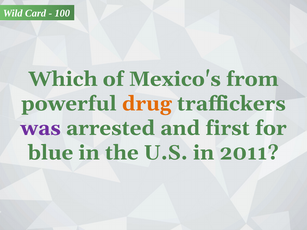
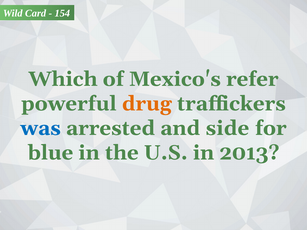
100: 100 -> 154 (62, 13)
from: from -> refer (252, 79)
was colour: purple -> blue (41, 128)
first: first -> side (227, 128)
2011: 2011 -> 2013 (249, 153)
